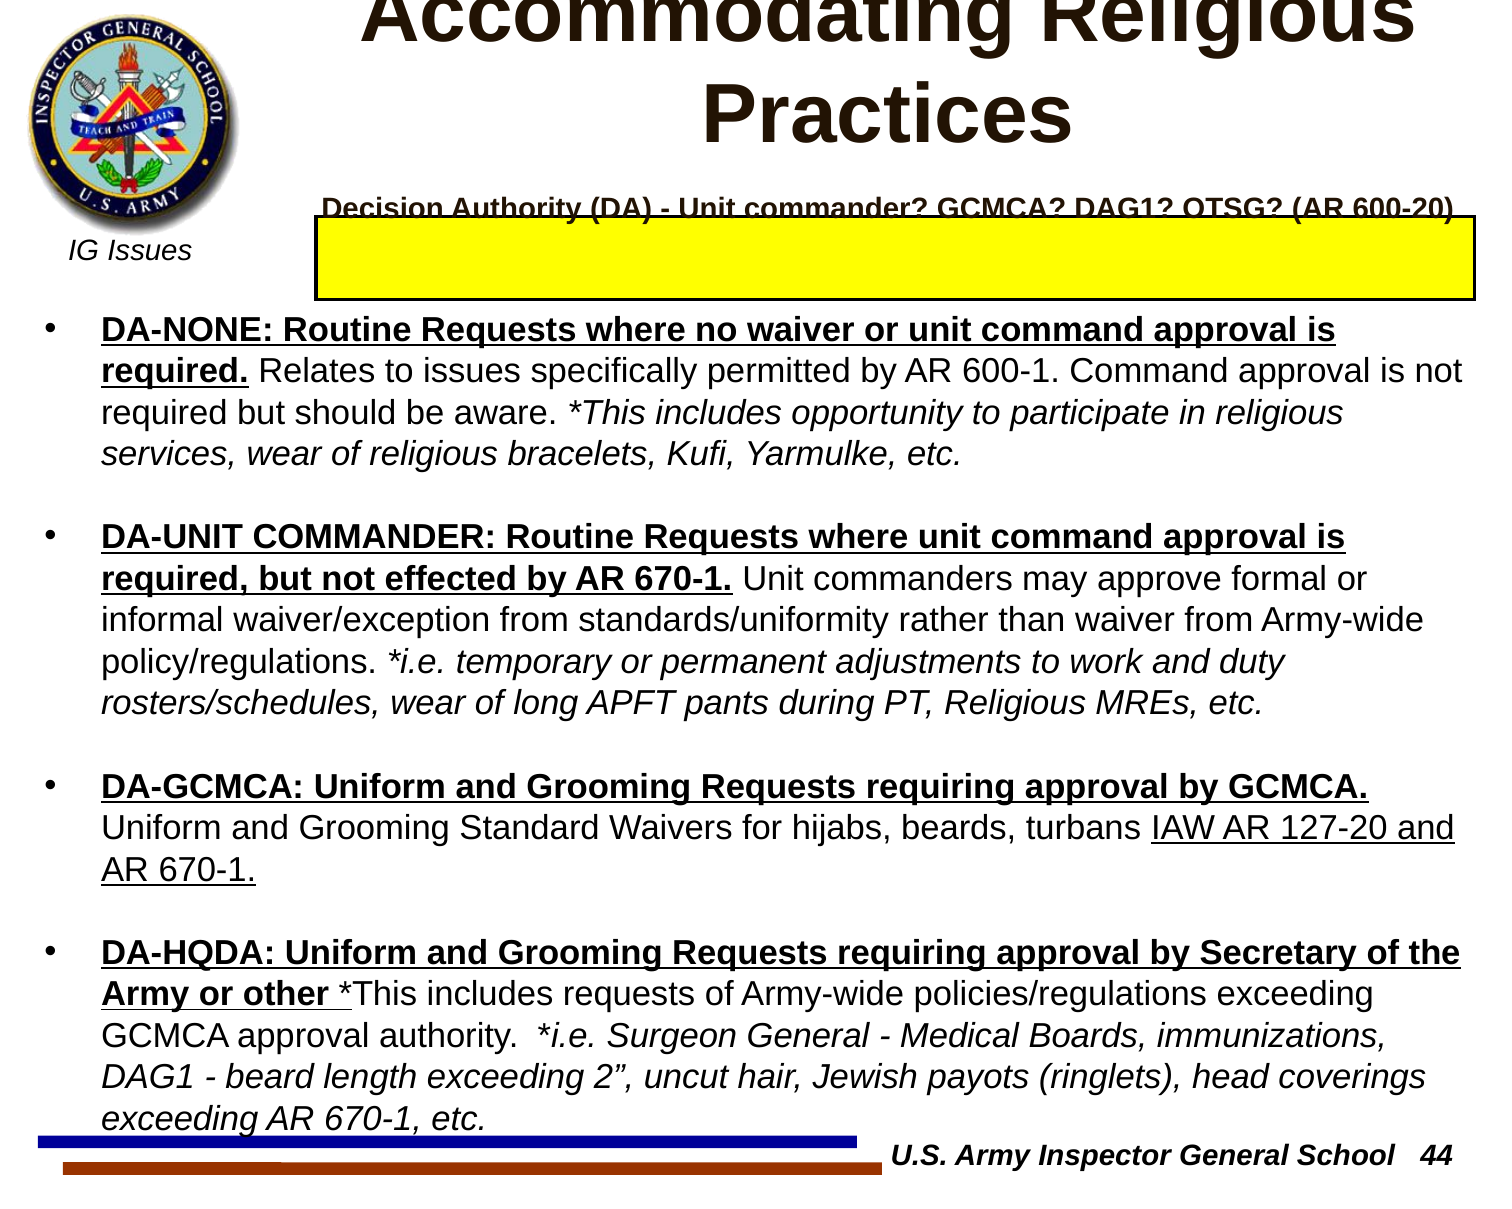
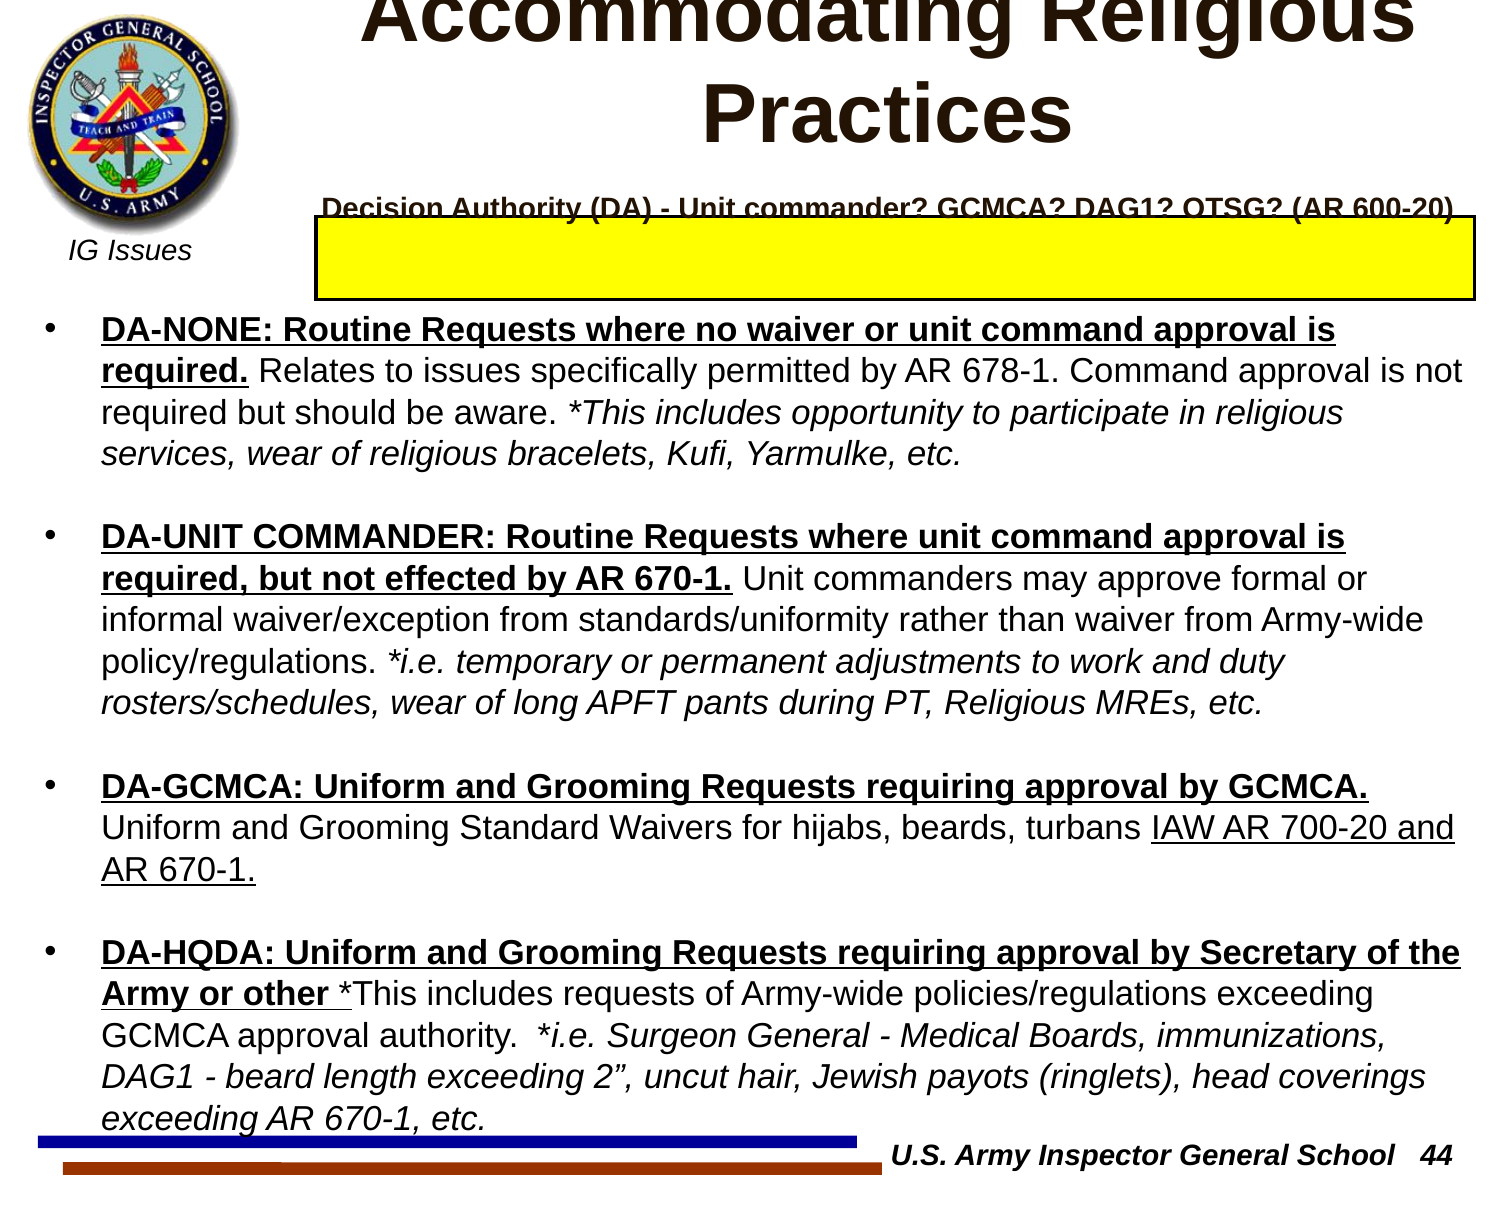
600-1: 600-1 -> 678-1 (1011, 372)
127-20: 127-20 -> 700-20 (1334, 829)
